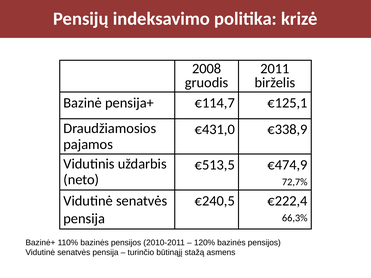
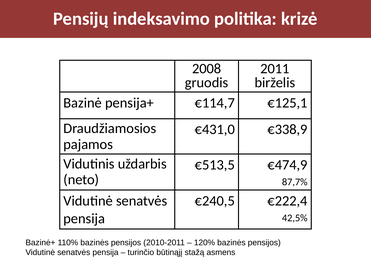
72,7%: 72,7% -> 87,7% (295, 182)
66,3%: 66,3% -> 42,5% (295, 218)
